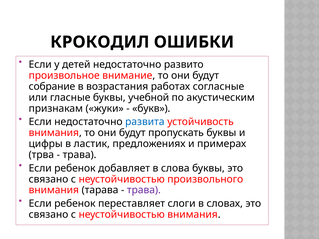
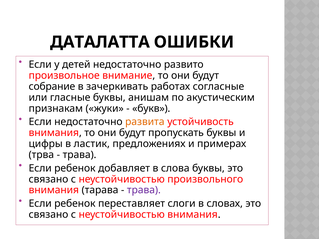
КРОКОДИЛ: КРОКОДИЛ -> ДАТАЛАТТА (100, 42)
возрастания: возрастания -> зачеркивать (117, 87)
учебной: учебной -> анишам (149, 98)
развита colour: blue -> orange (145, 122)
